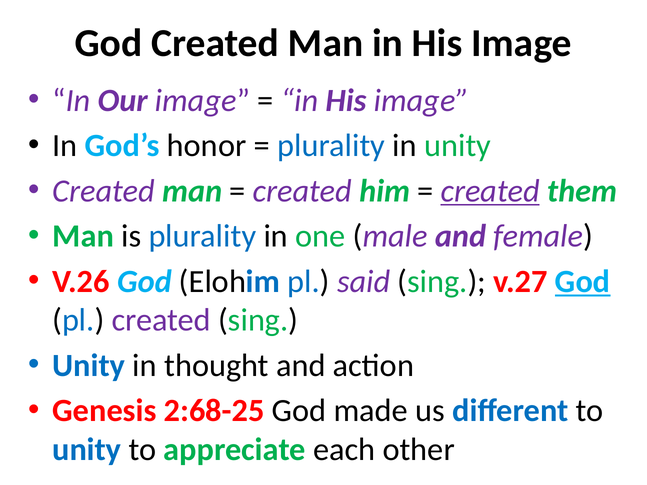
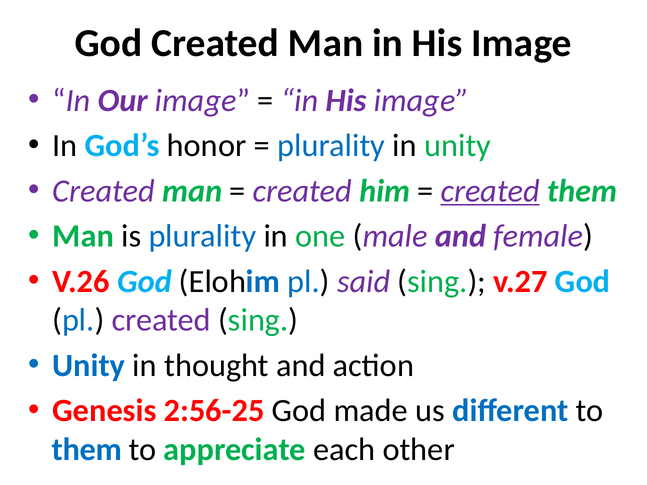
God underline: present -> none (583, 282)
2:68-25: 2:68-25 -> 2:56-25 (214, 411)
unity: unity -> them (87, 450)
